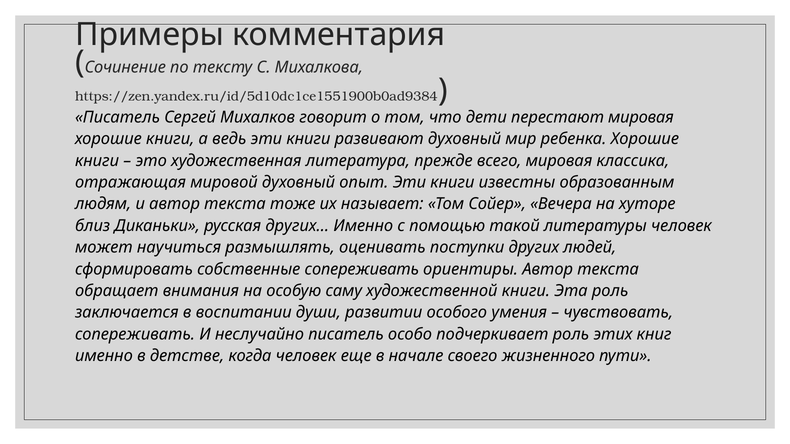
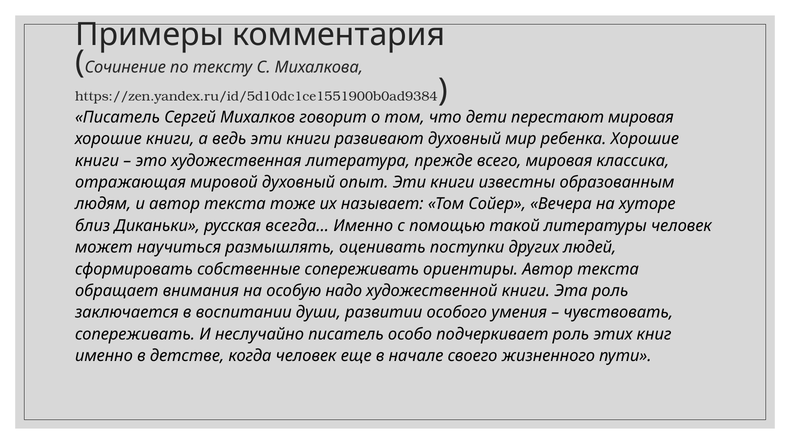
других…: других… -> всегда… (297, 226)
саму: саму -> надо (344, 291)
